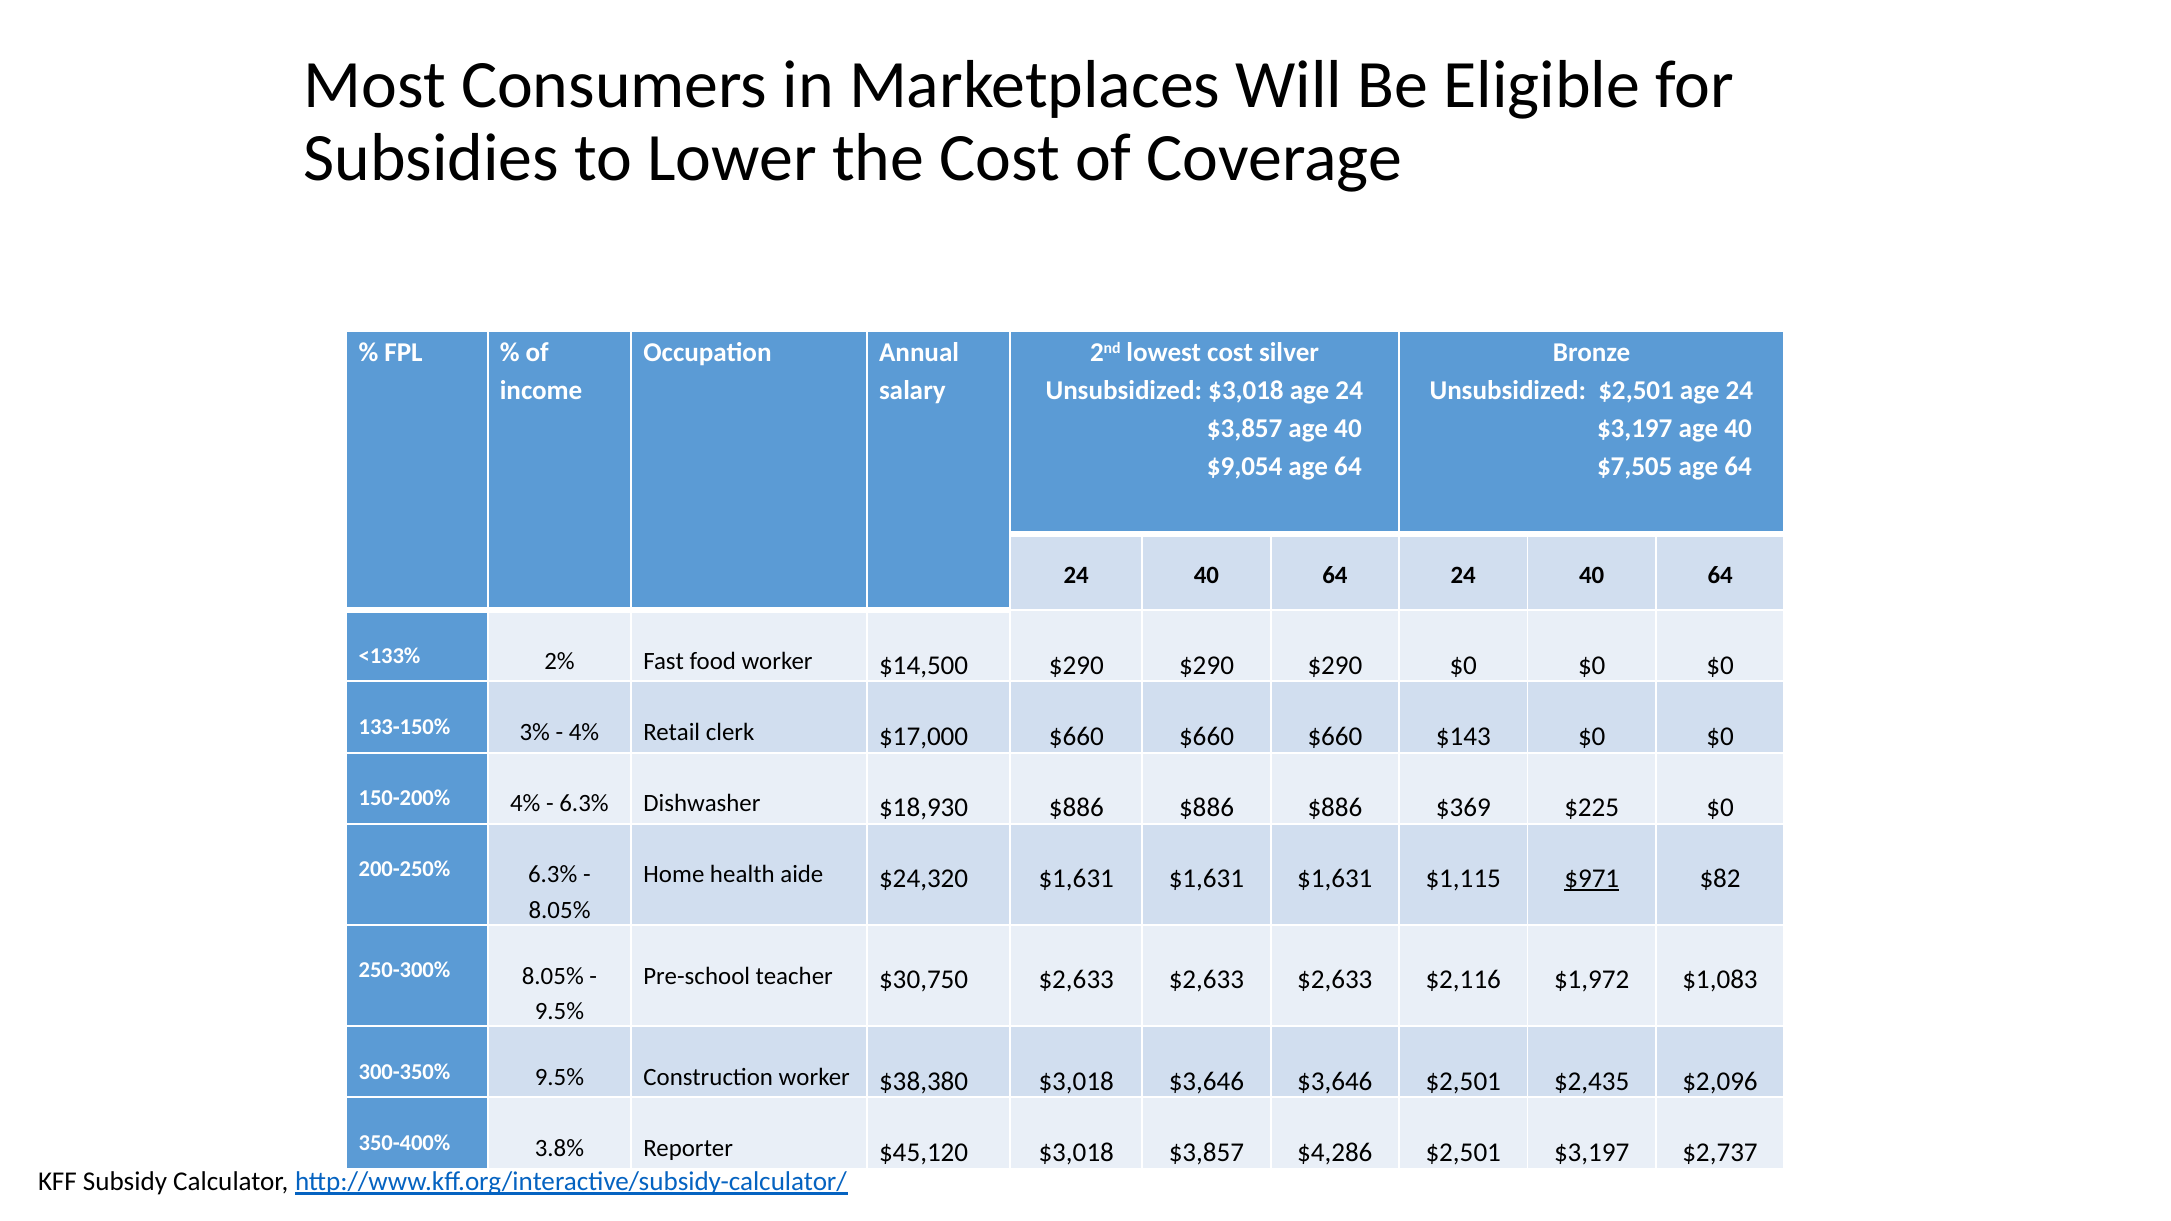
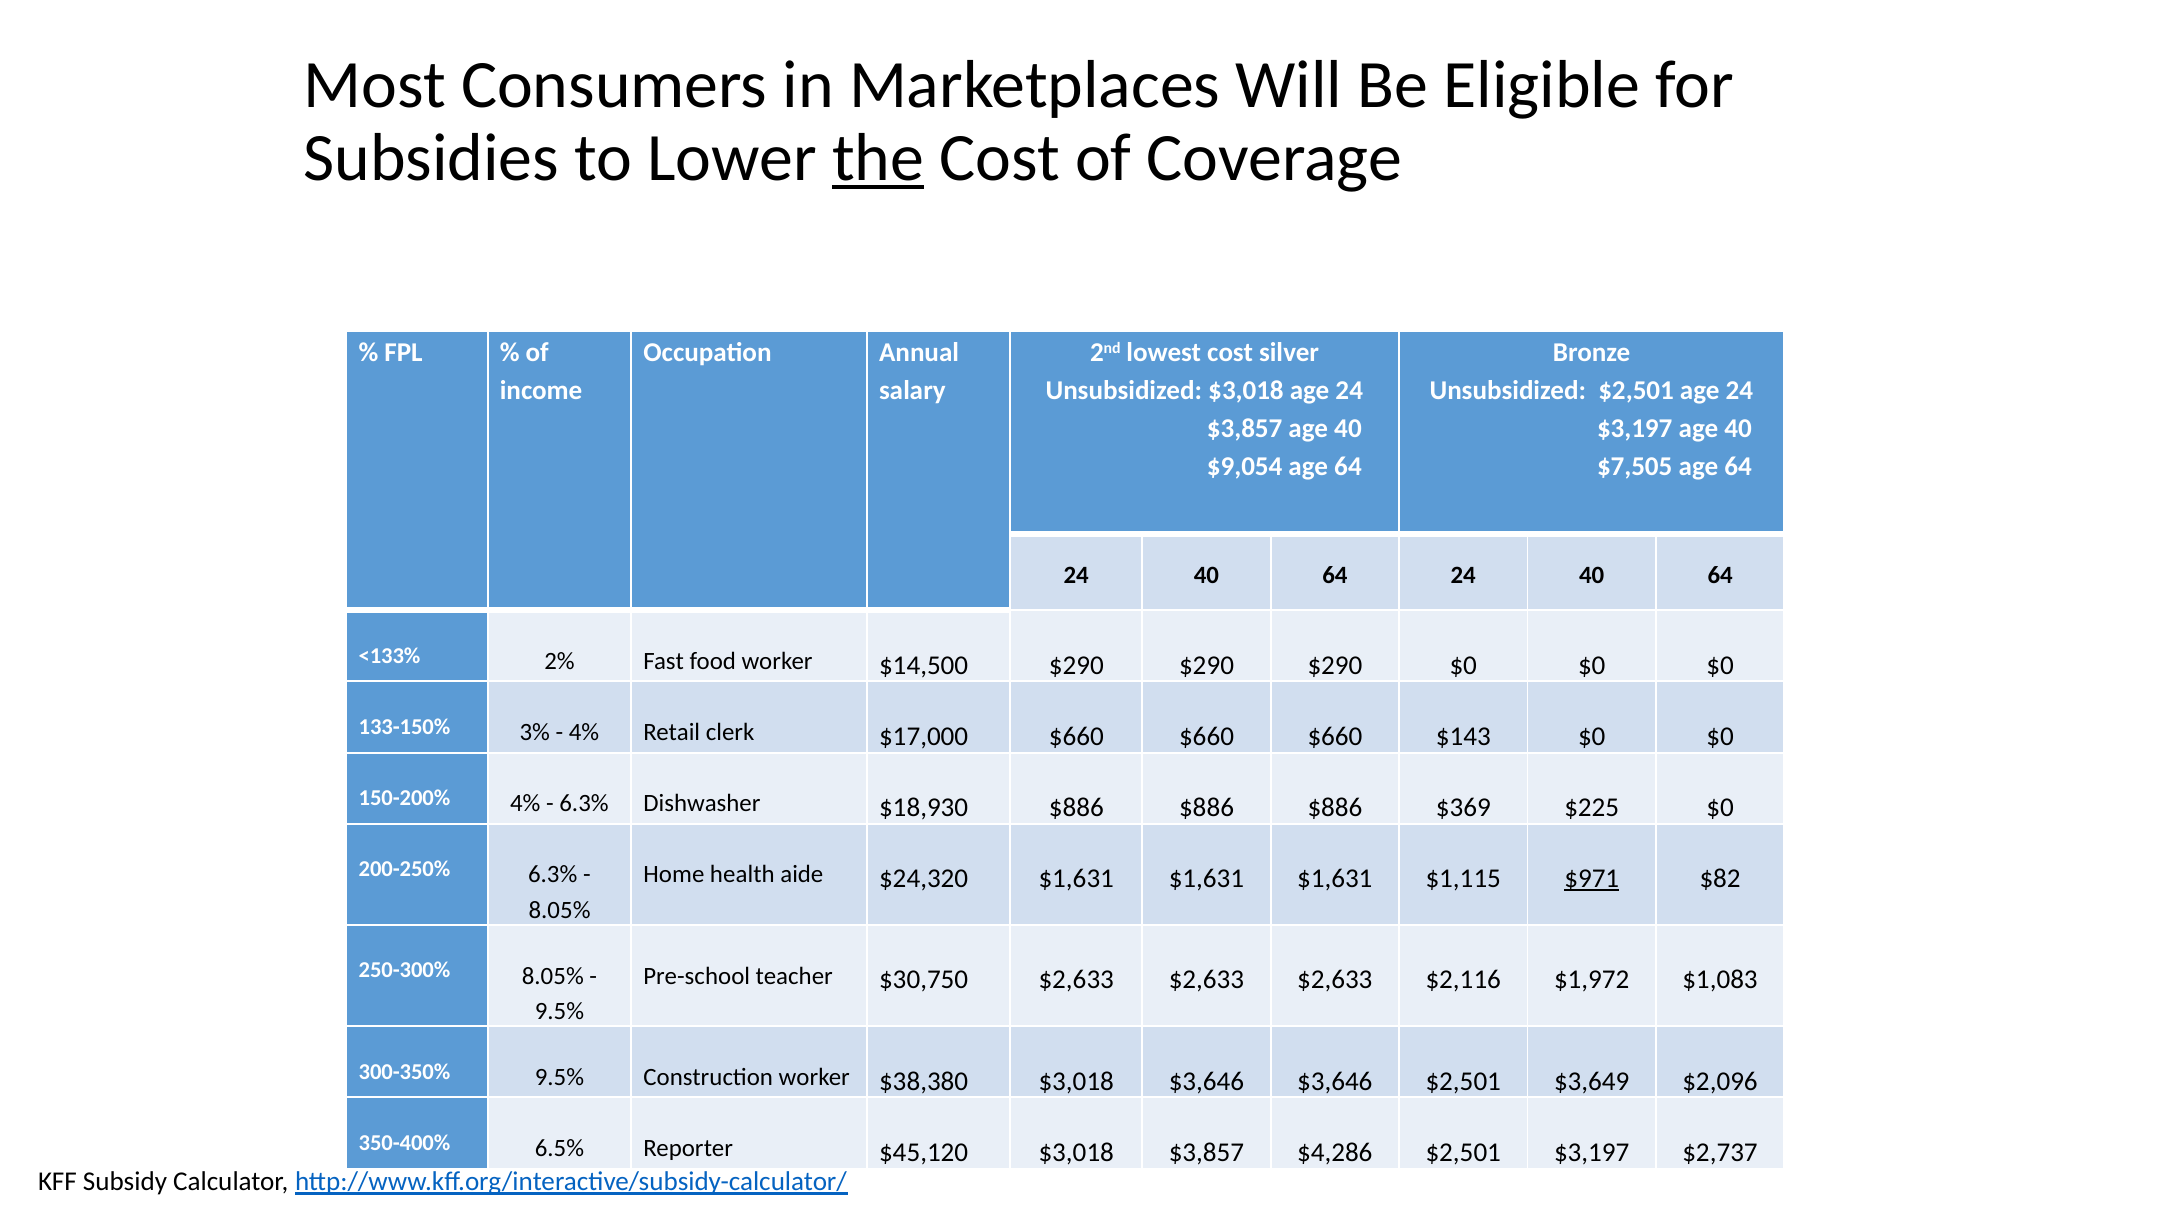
the underline: none -> present (878, 158)
$2,435: $2,435 -> $3,649 (1592, 1081)
3.8%: 3.8% -> 6.5% (559, 1149)
